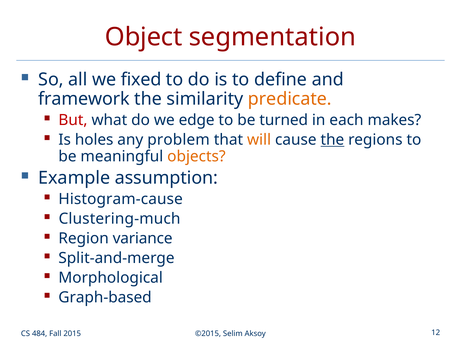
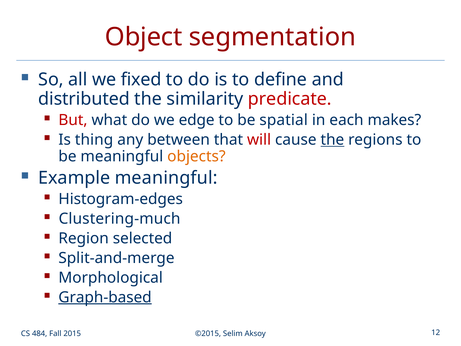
framework: framework -> distributed (84, 99)
predicate colour: orange -> red (290, 99)
turned: turned -> spatial (284, 120)
holes: holes -> thing (94, 140)
problem: problem -> between (179, 140)
will colour: orange -> red (259, 140)
Example assumption: assumption -> meaningful (166, 178)
Histogram-cause: Histogram-cause -> Histogram-edges (121, 199)
variance: variance -> selected (143, 238)
Graph-based underline: none -> present (105, 297)
